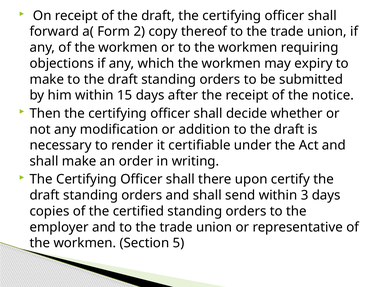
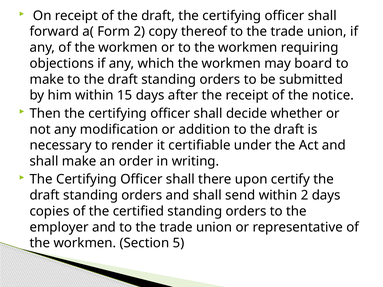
expiry: expiry -> board (313, 64)
within 3: 3 -> 2 (305, 195)
